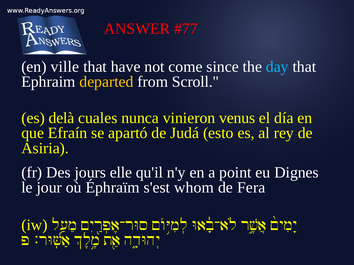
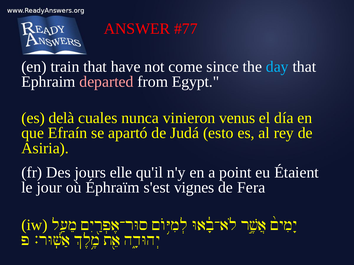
ville: ville -> train (65, 67)
departed colour: yellow -> pink (106, 82)
Scroll: Scroll -> Egypt (196, 82)
Dignes: Dignes -> Étaient (297, 173)
whom: whom -> vignes (194, 188)
